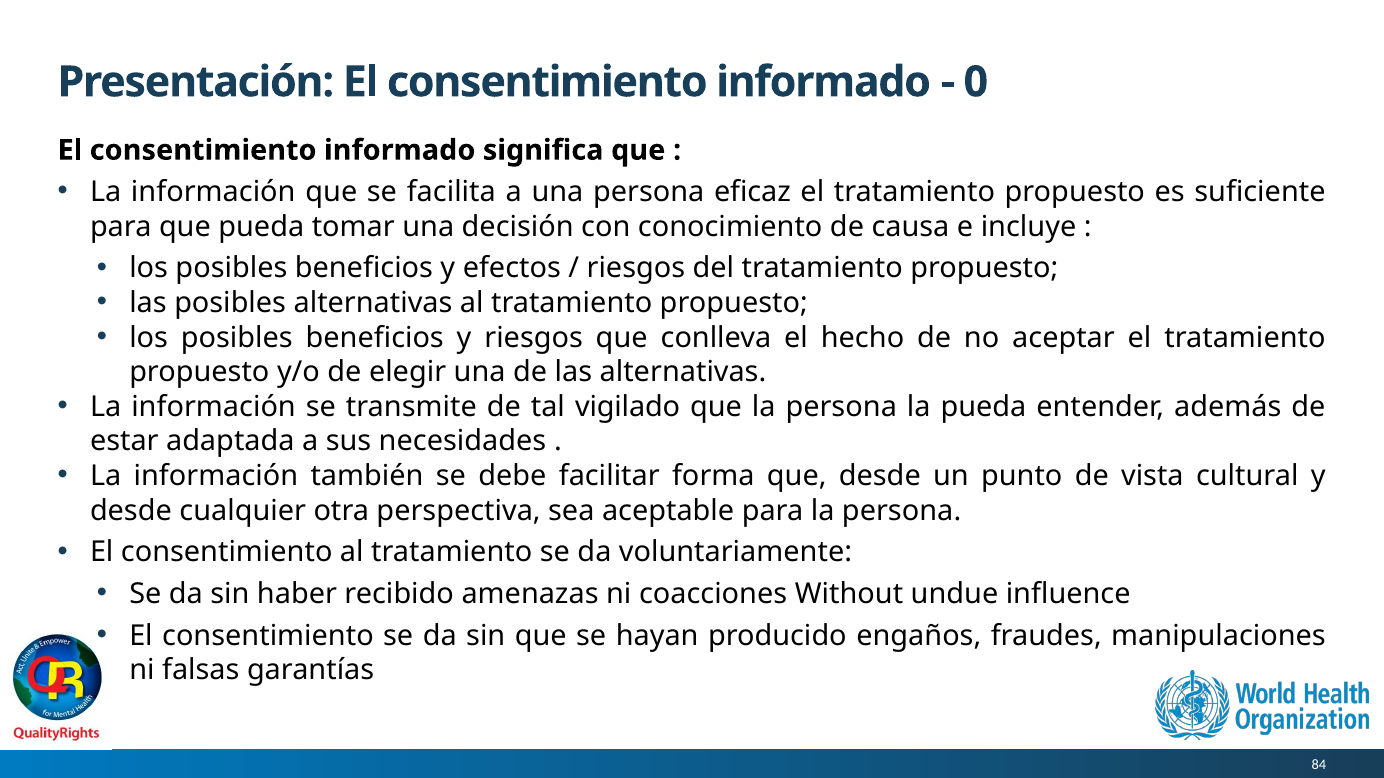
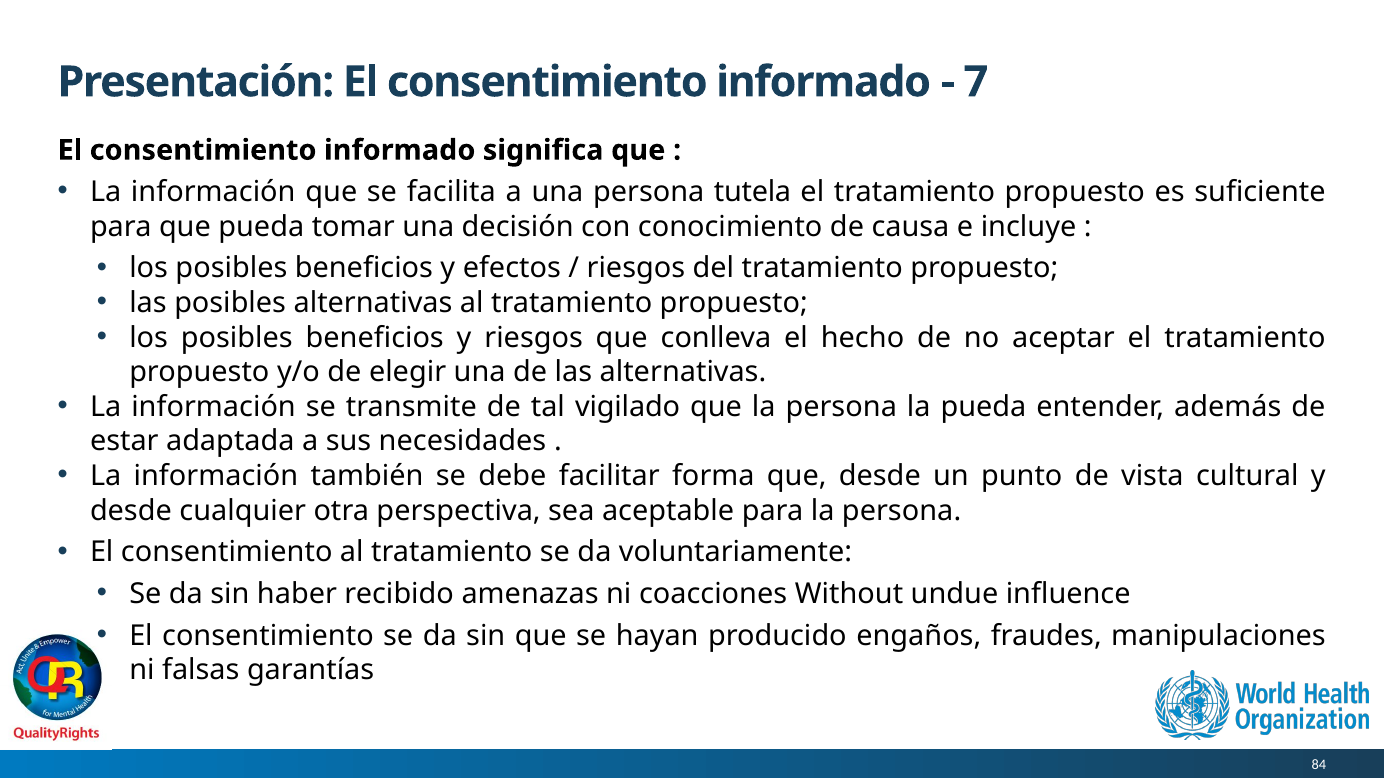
0: 0 -> 7 (976, 82)
eficaz: eficaz -> tutela (753, 192)
